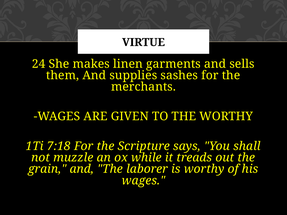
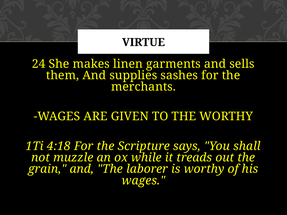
7:18: 7:18 -> 4:18 (59, 146)
